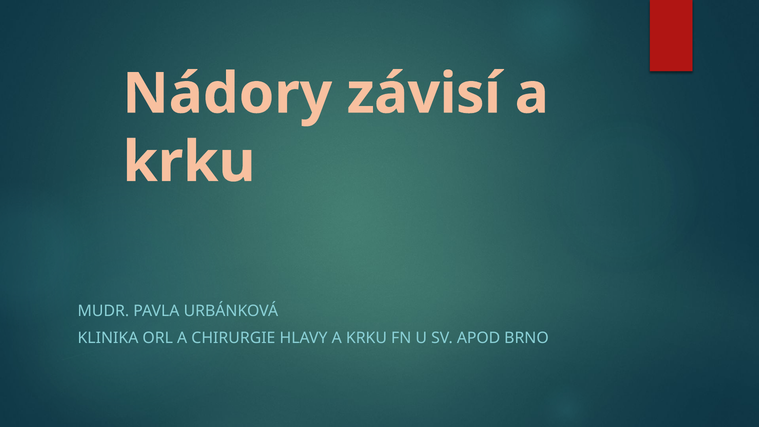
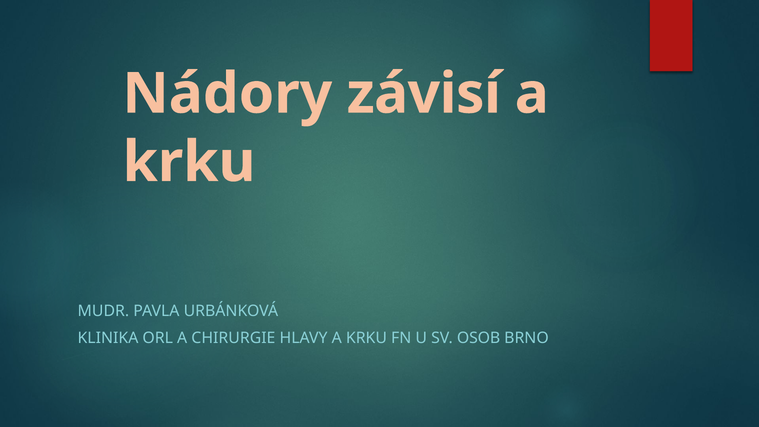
APOD: APOD -> OSOB (479, 338)
